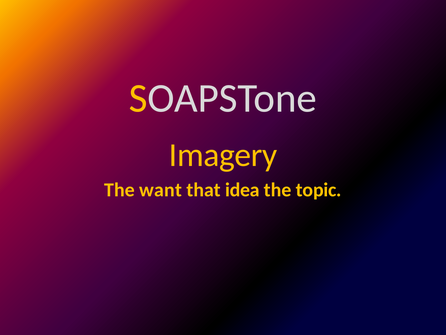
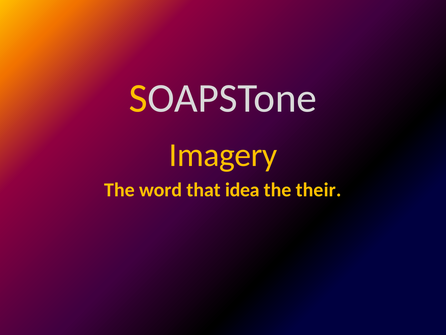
want: want -> word (161, 190)
topic: topic -> their (319, 190)
